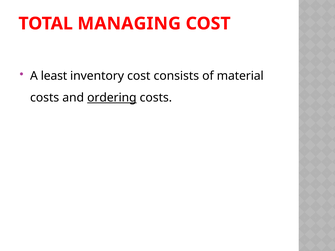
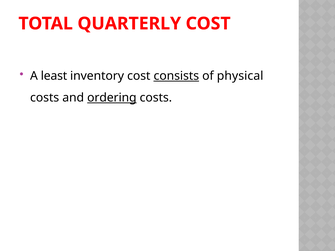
MANAGING: MANAGING -> QUARTERLY (129, 24)
consists underline: none -> present (176, 76)
material: material -> physical (240, 76)
